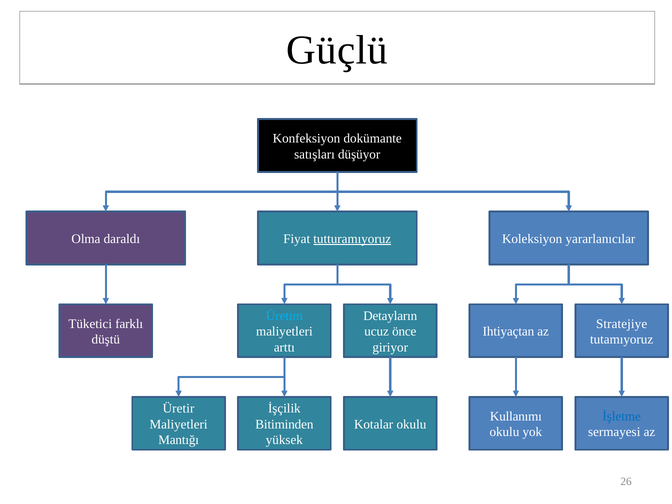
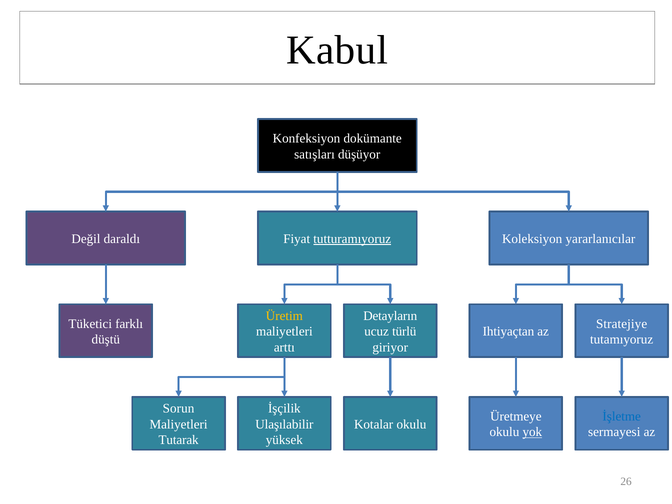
Güçlü: Güçlü -> Kabul (337, 50)
Olma: Olma -> Değil (86, 239)
Üretim colour: light blue -> yellow (284, 316)
önce: önce -> türlü (404, 332)
Üretir: Üretir -> Sorun (179, 409)
Kullanımı: Kullanımı -> Üretmeye (516, 416)
Bitiminden: Bitiminden -> Ulaşılabilir (284, 424)
yok underline: none -> present (532, 432)
Mantığı: Mantığı -> Tutarak (179, 440)
